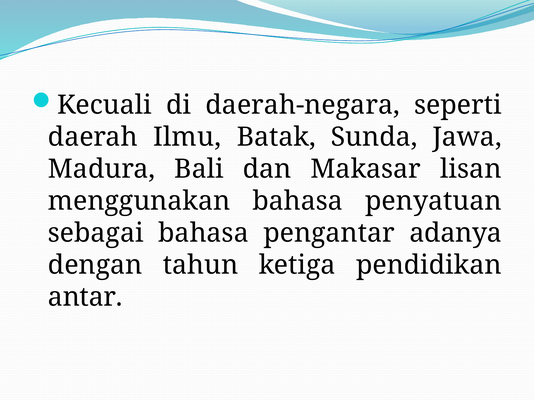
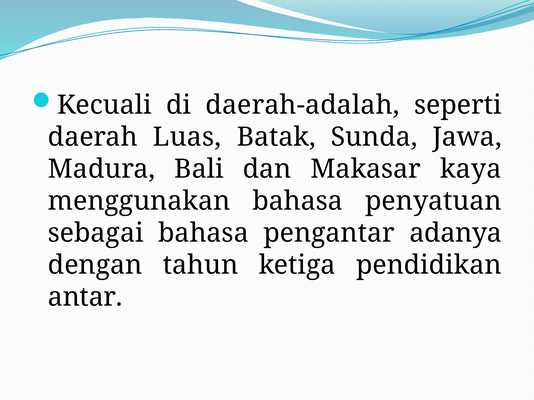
daerah-negara: daerah-negara -> daerah-adalah (303, 105)
Ilmu: Ilmu -> Luas (187, 137)
lisan: lisan -> kaya (471, 169)
